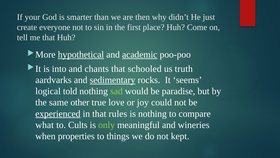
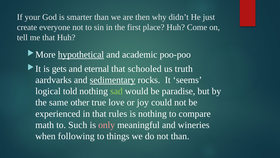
academic underline: present -> none (140, 54)
into: into -> gets (59, 69)
chants: chants -> eternal (97, 69)
experienced underline: present -> none (58, 113)
what: what -> math (45, 125)
Cults: Cults -> Such (78, 125)
only colour: light green -> pink (107, 125)
properties: properties -> following (76, 136)
not kept: kept -> than (180, 136)
